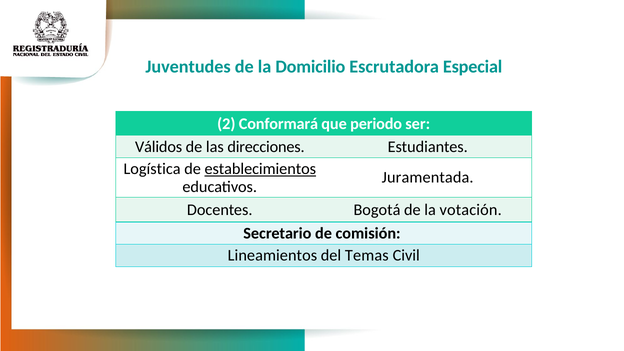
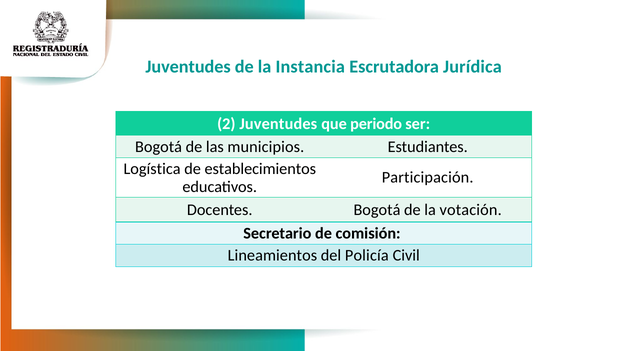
Domicilio: Domicilio -> Instancia (310, 67)
Especial: Especial -> Jurídica (472, 67)
2 Conformará: Conformará -> Juventudes (278, 124)
Válidos: Válidos -> Bogotá (159, 147)
direcciones: direcciones -> municipios (266, 147)
establecimientos underline: present -> none (260, 169)
Juramentada: Juramentada -> Participación (428, 178)
Temas: Temas -> Policía (367, 256)
